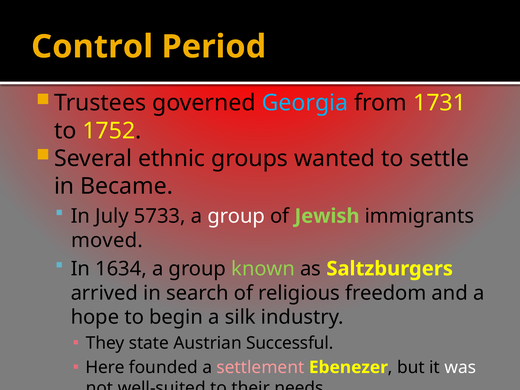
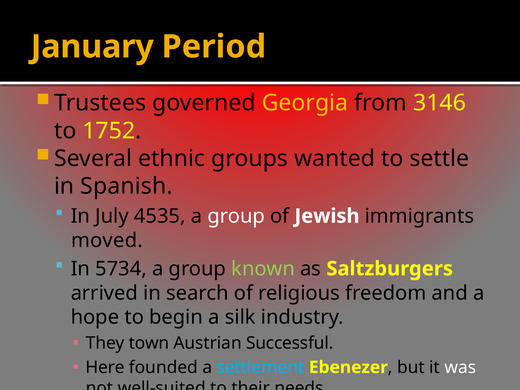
Control: Control -> January (92, 47)
Georgia colour: light blue -> yellow (305, 103)
1731: 1731 -> 3146 (440, 103)
Became: Became -> Spanish (127, 186)
5733: 5733 -> 4535 (160, 216)
Jewish colour: light green -> white (327, 216)
1634: 1634 -> 5734 (121, 269)
state: state -> town (149, 343)
settlement colour: pink -> light blue (260, 367)
